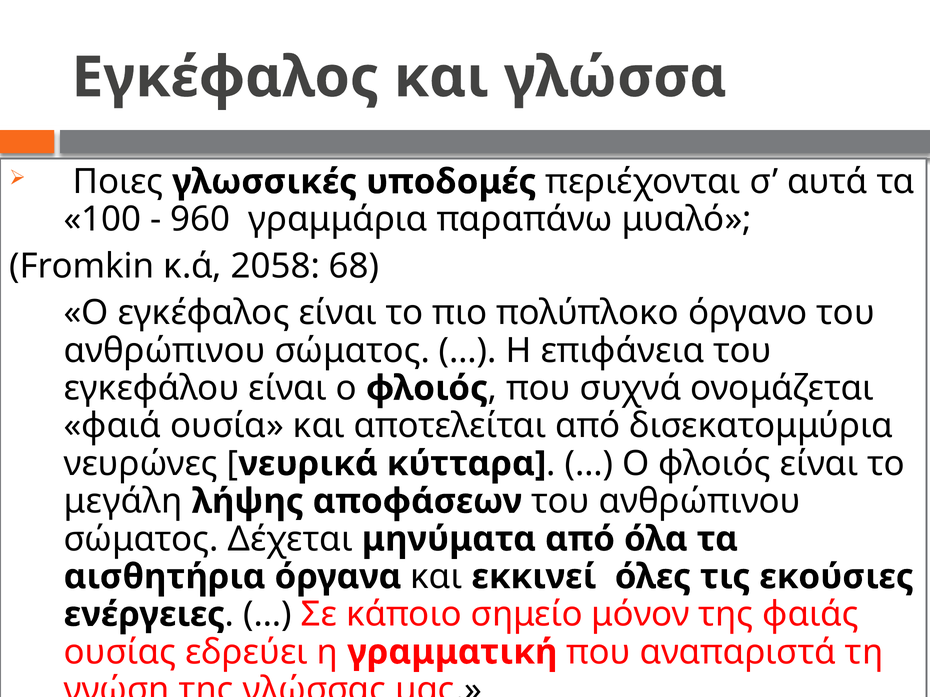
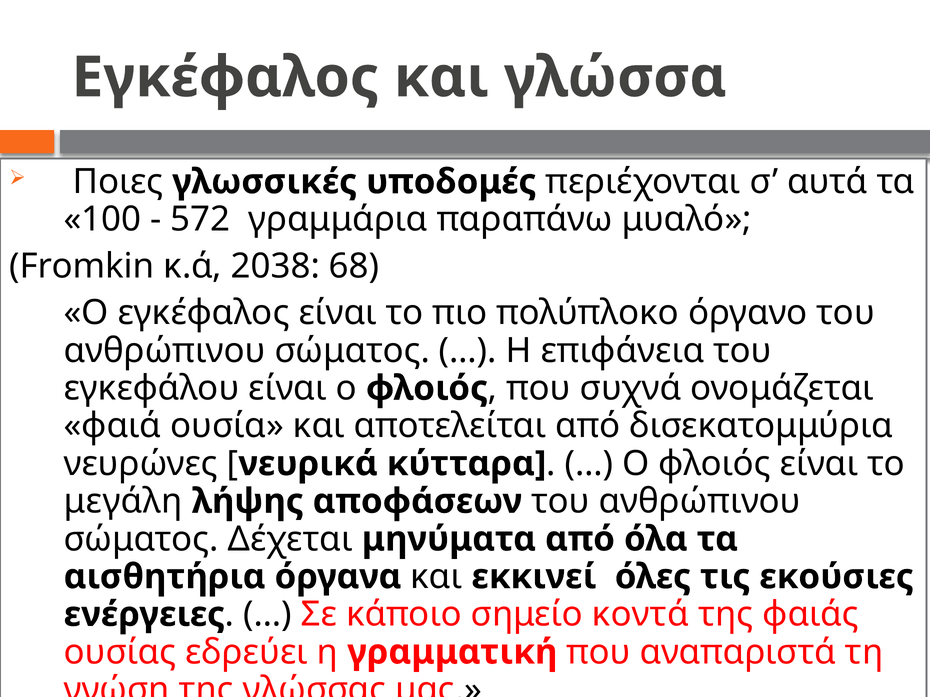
960: 960 -> 572 (200, 220)
2058: 2058 -> 2038 (275, 266)
μόνον: μόνον -> κοντά (640, 615)
